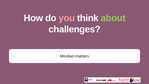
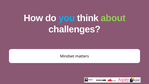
you colour: pink -> light blue (67, 18)
